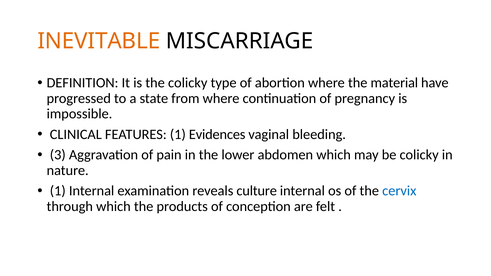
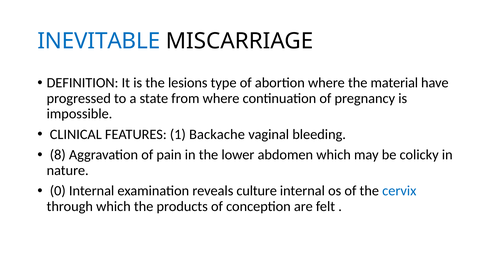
INEVITABLE colour: orange -> blue (99, 41)
the colicky: colicky -> lesions (188, 83)
Evidences: Evidences -> Backache (217, 134)
3: 3 -> 8 (58, 155)
1: 1 -> 0 (58, 191)
